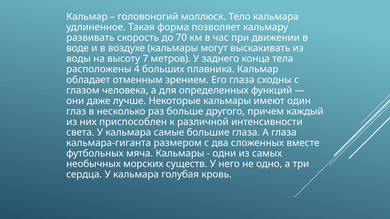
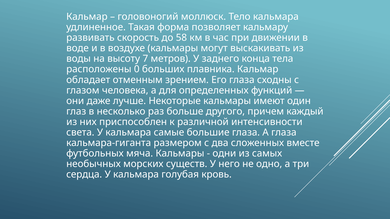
70: 70 -> 58 (181, 38)
4: 4 -> 0 (137, 69)
